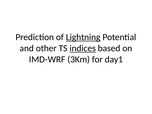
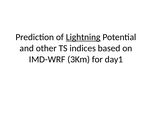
indices underline: present -> none (83, 48)
